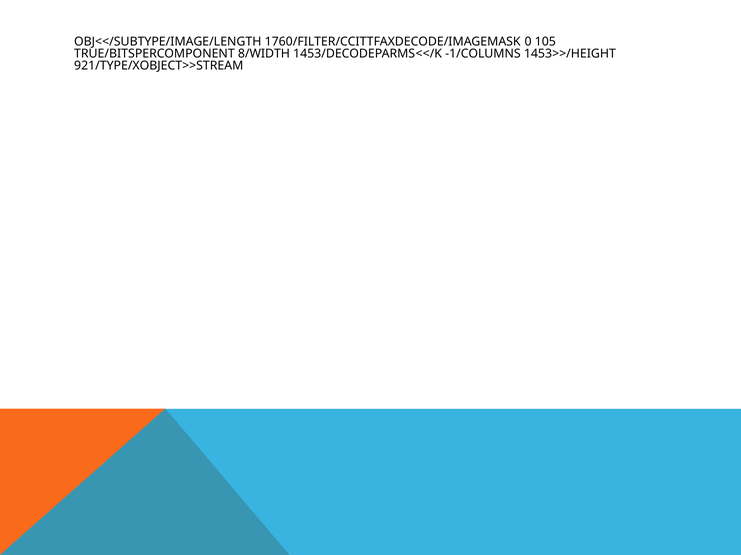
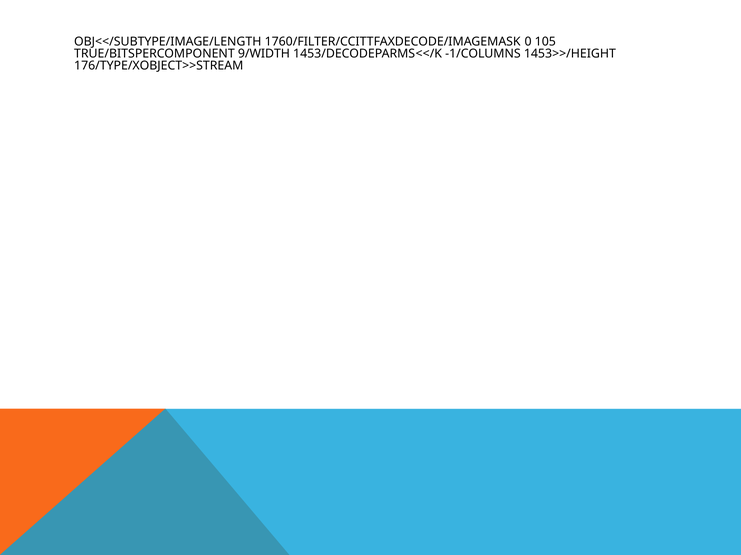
8/WIDTH: 8/WIDTH -> 9/WIDTH (264, 54)
921/TYPE/XOBJECT>>STREAM: 921/TYPE/XOBJECT>>STREAM -> 176/TYPE/XOBJECT>>STREAM (159, 66)
